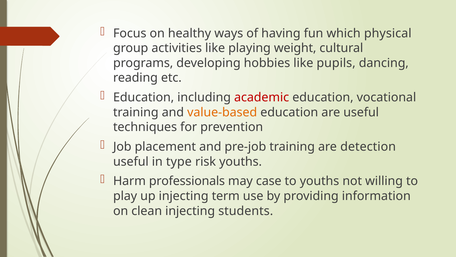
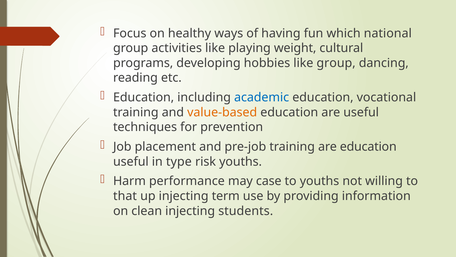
physical: physical -> national (388, 33)
like pupils: pupils -> group (336, 63)
academic colour: red -> blue (262, 97)
are detection: detection -> education (368, 147)
professionals: professionals -> performance (187, 181)
play: play -> that (125, 196)
